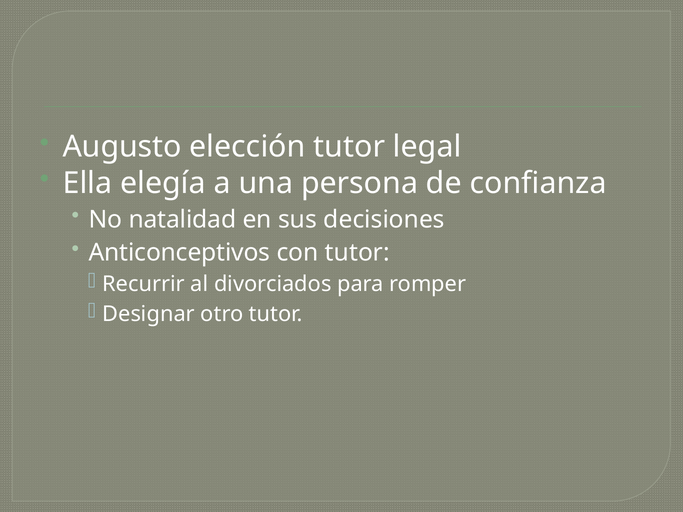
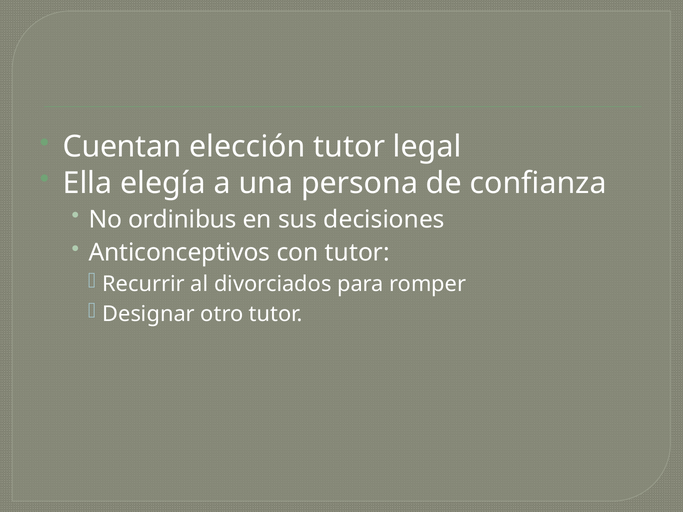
Augusto: Augusto -> Cuentan (122, 147)
natalidad: natalidad -> ordinibus (183, 220)
